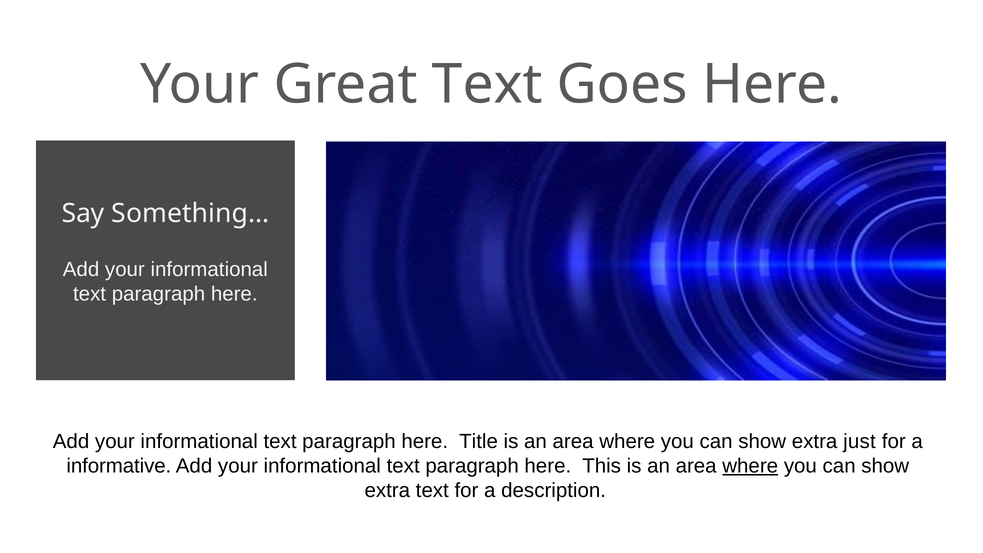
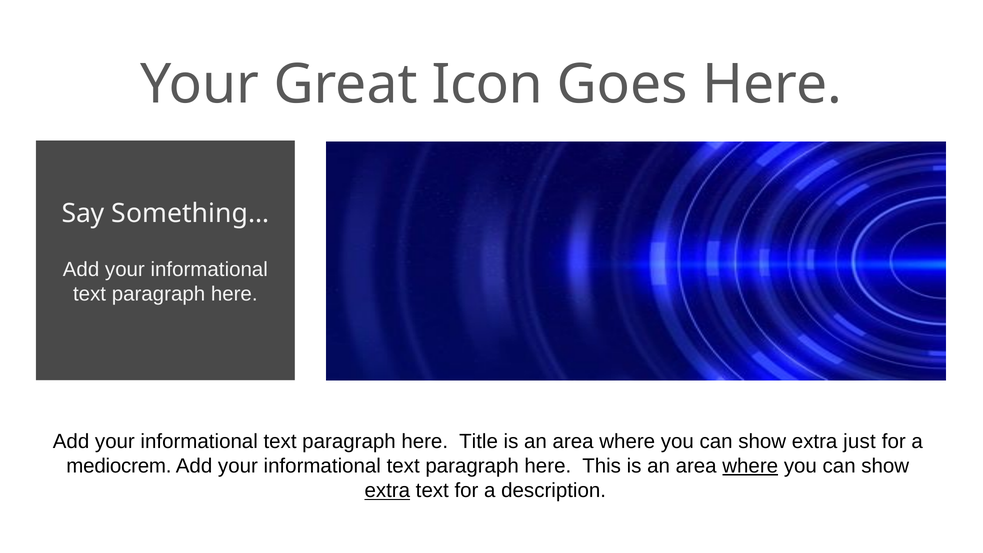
Great Text: Text -> Icon (487, 84)
informative: informative -> mediocrem (119, 466)
extra underline: none -> present (387, 490)
